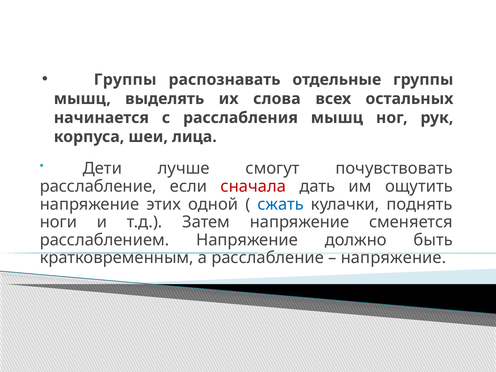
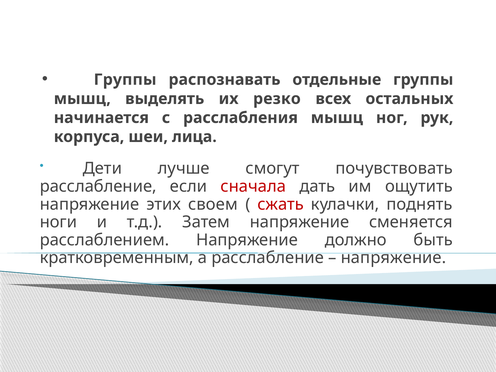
слова: слова -> резко (277, 99)
одной: одной -> своем (213, 204)
сжать colour: blue -> red (281, 204)
